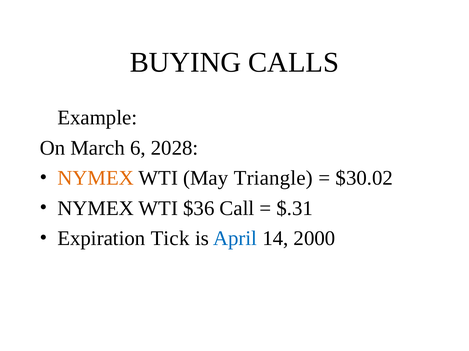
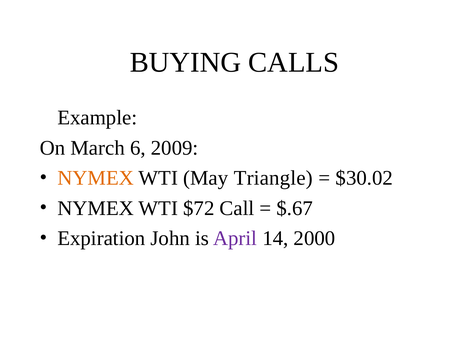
2028: 2028 -> 2009 (175, 148)
$36: $36 -> $72 (199, 209)
$.31: $.31 -> $.67 (295, 209)
Tick: Tick -> John (170, 239)
April colour: blue -> purple (235, 239)
